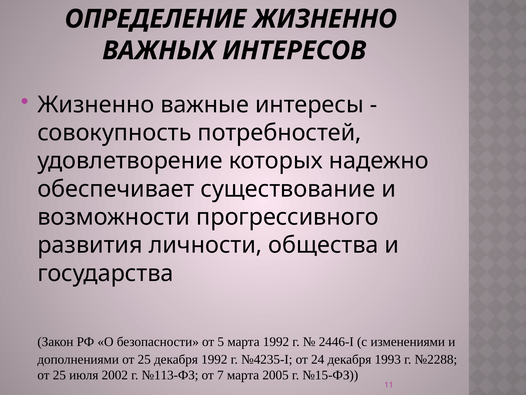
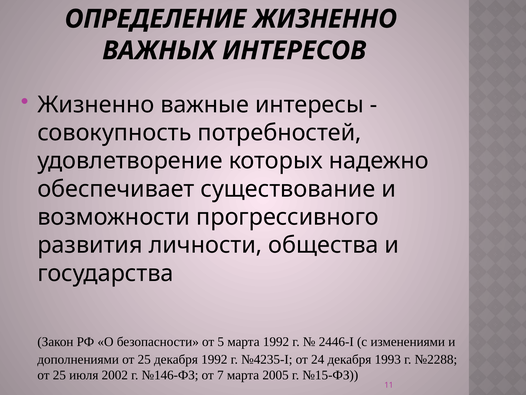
№113-ФЗ: №113-ФЗ -> №146-ФЗ (170, 375)
